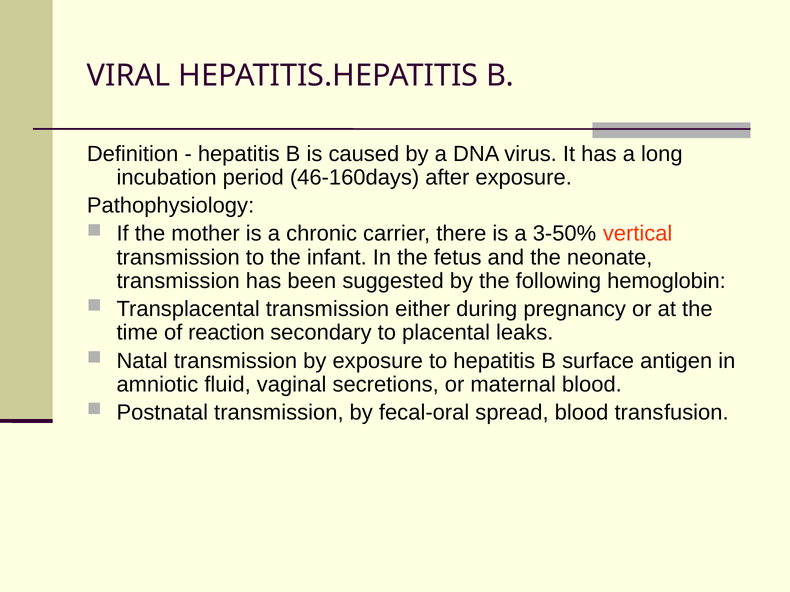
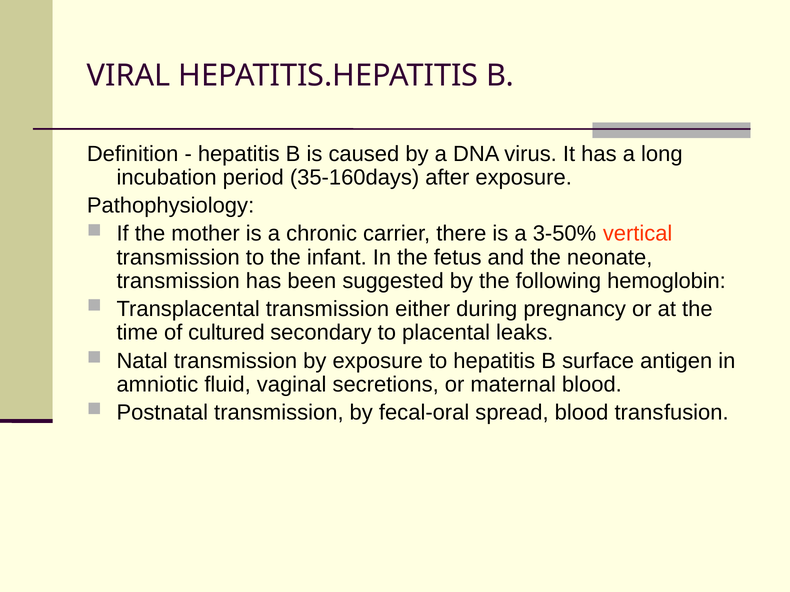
46-160days: 46-160days -> 35-160days (355, 178)
reaction: reaction -> cultured (226, 333)
